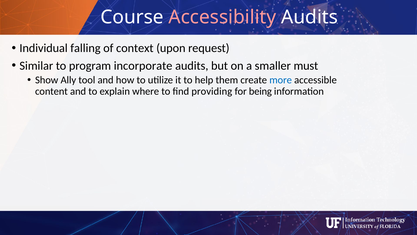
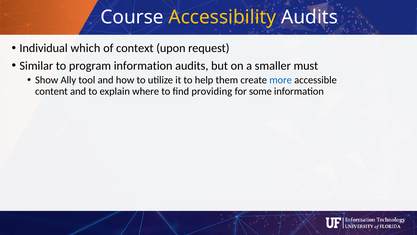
Accessibility colour: pink -> yellow (222, 17)
falling: falling -> which (85, 48)
program incorporate: incorporate -> information (143, 66)
being: being -> some (260, 91)
